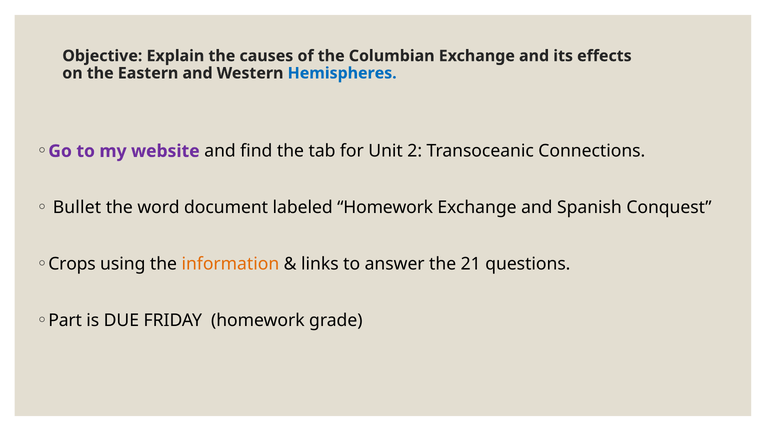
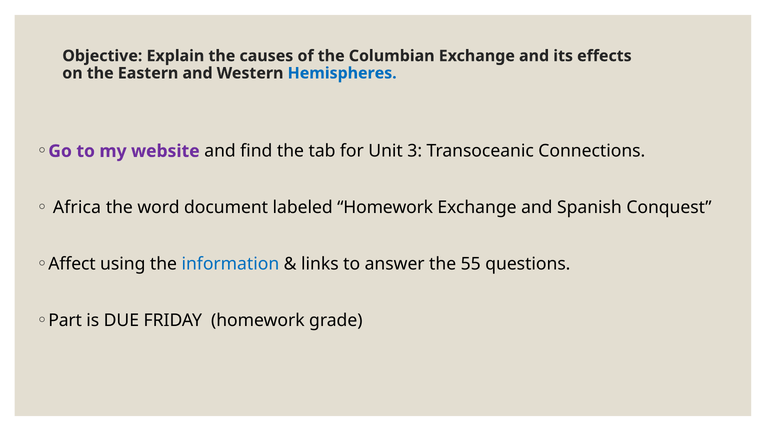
2: 2 -> 3 (415, 151)
Bullet: Bullet -> Africa (77, 208)
Crops: Crops -> Affect (72, 264)
information colour: orange -> blue (230, 264)
21: 21 -> 55 (471, 264)
